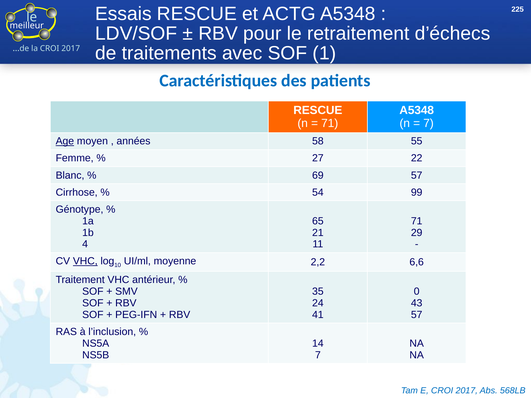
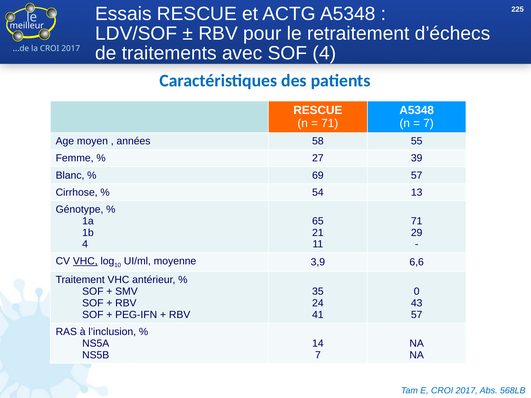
SOF 1: 1 -> 4 (324, 53)
Age underline: present -> none (65, 141)
22: 22 -> 39 (417, 158)
99: 99 -> 13 (417, 192)
2,2: 2,2 -> 3,9 (318, 262)
